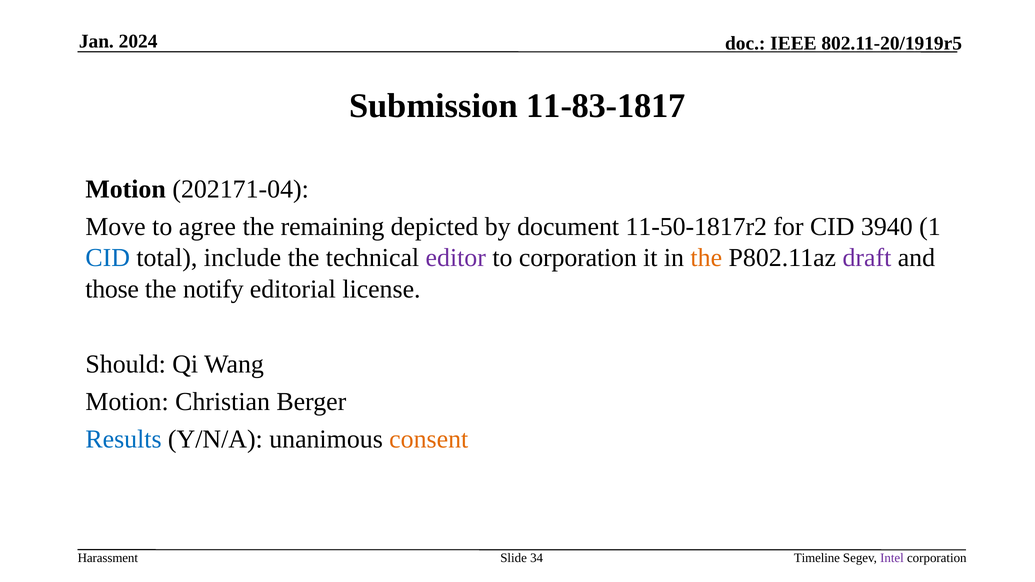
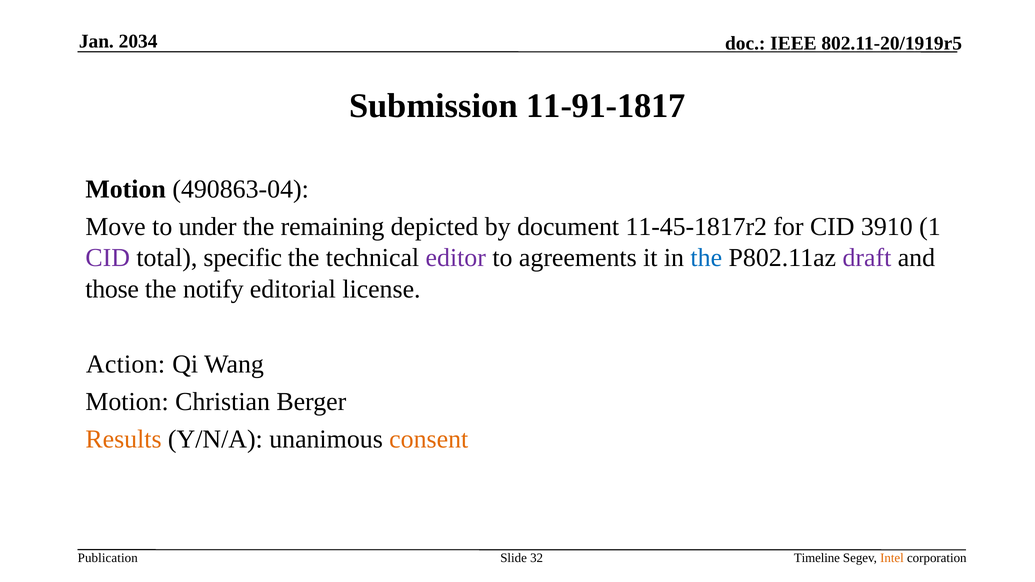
2024: 2024 -> 2034 (138, 41)
11-83-1817: 11-83-1817 -> 11-91-1817 (606, 106)
202171-04: 202171-04 -> 490863-04 (241, 189)
agree: agree -> under (208, 227)
11-50-1817r2: 11-50-1817r2 -> 11-45-1817r2 (696, 227)
3940: 3940 -> 3910 (887, 227)
CID colour: blue -> purple (108, 258)
include: include -> specific (243, 258)
to corporation: corporation -> agreements (578, 258)
the colour: orange -> blue (706, 258)
Should: Should -> Action (126, 364)
Results colour: blue -> orange (124, 439)
Harassment: Harassment -> Publication (108, 558)
34: 34 -> 32 (537, 558)
Intel colour: purple -> orange (892, 558)
